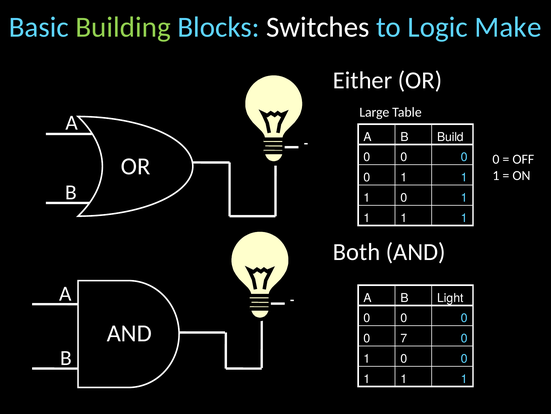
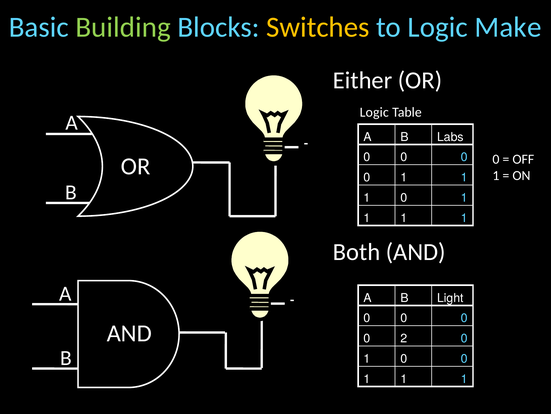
Switches colour: white -> yellow (318, 27)
Large: Large -> Logic (374, 112)
Build: Build -> Labs (450, 137)
7: 7 -> 2 (404, 338)
